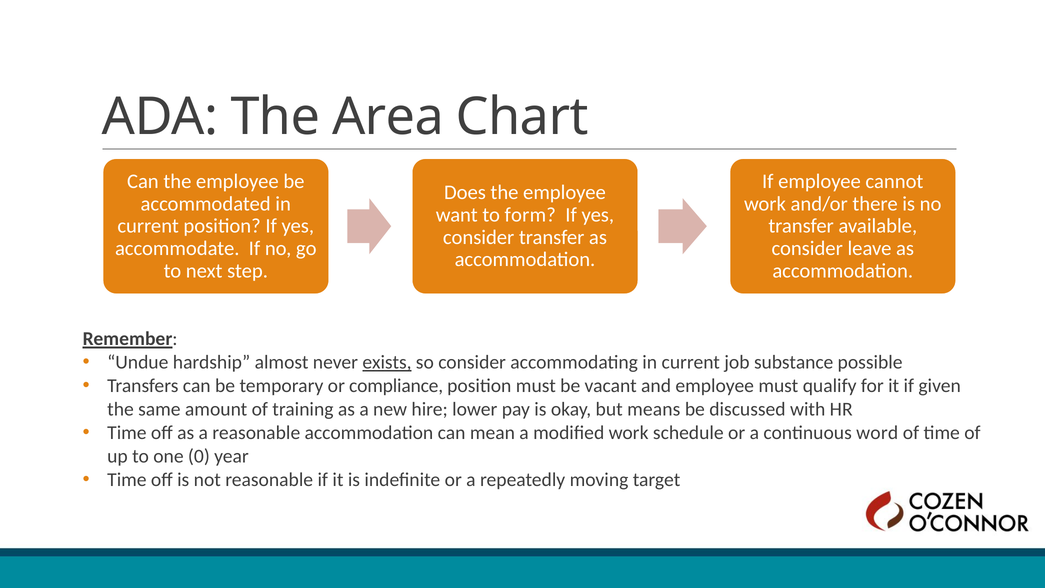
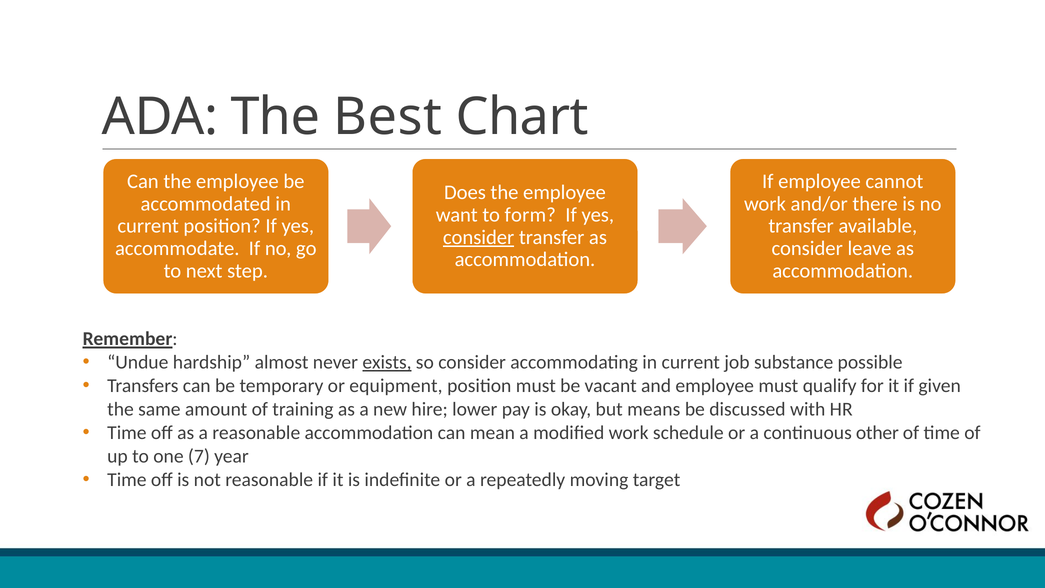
Area: Area -> Best (388, 117)
consider underline: none -> present (479, 237)
compliance: compliance -> equipment (396, 386)
word: word -> other (877, 433)
0: 0 -> 7 (199, 456)
